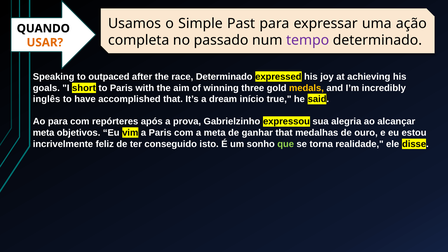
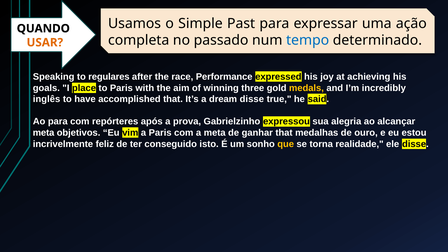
tempo colour: purple -> blue (308, 40)
outpaced: outpaced -> regulares (109, 77)
race Determinado: Determinado -> Performance (224, 77)
short: short -> place (84, 88)
dream início: início -> disse (252, 99)
que colour: light green -> yellow (286, 144)
